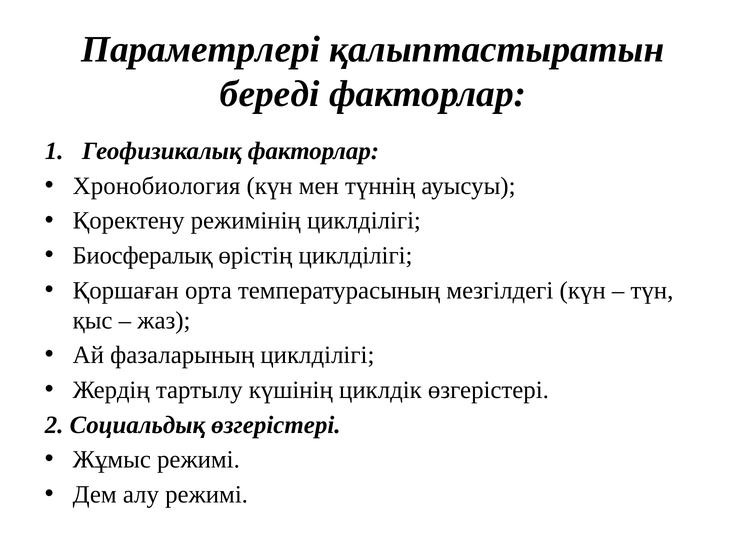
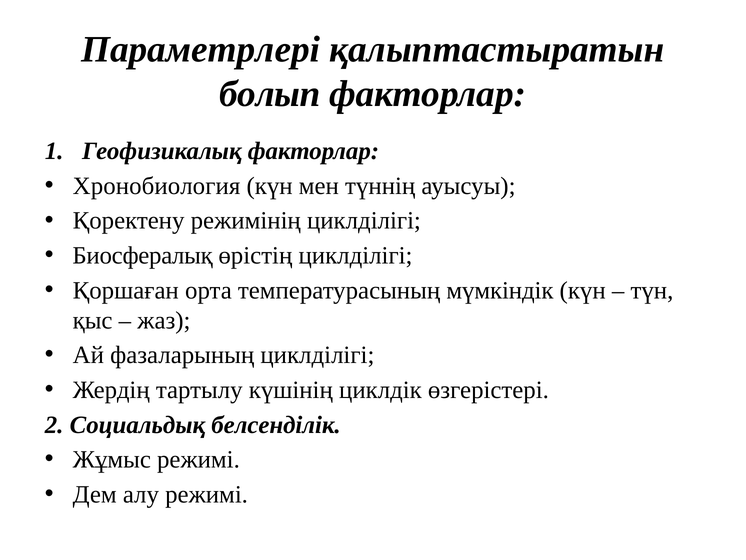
береді: береді -> болып (270, 94)
мезгілдегі: мезгілдегі -> мүмкіндік (500, 290)
Социальдық өзгерістері: өзгерістері -> белсенділік (276, 424)
